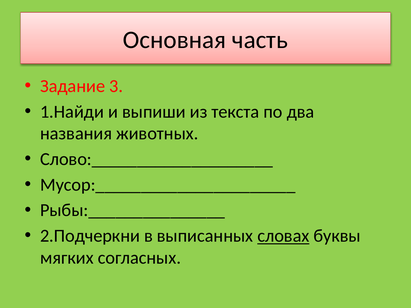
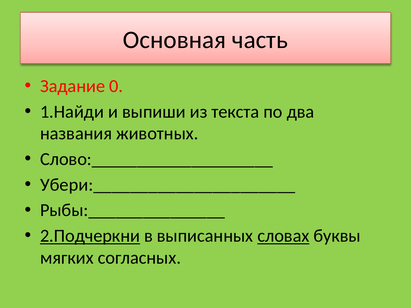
3: 3 -> 0 (116, 86)
Мусор:______________________: Мусор:______________________ -> Убери:______________________ (168, 185)
2.Подчеркни underline: none -> present (90, 236)
